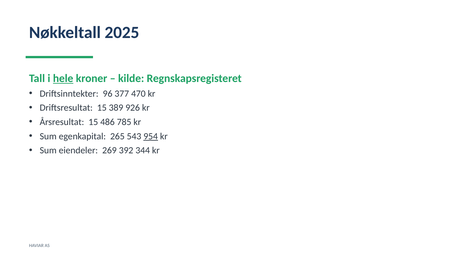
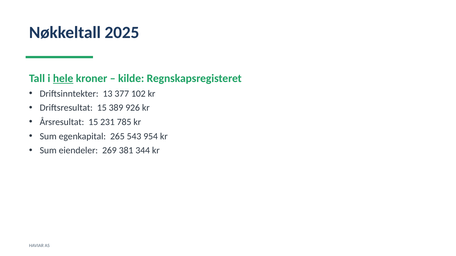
96: 96 -> 13 (108, 94)
470: 470 -> 102 (138, 94)
486: 486 -> 231 (107, 122)
954 underline: present -> none (151, 137)
392: 392 -> 381 (126, 151)
